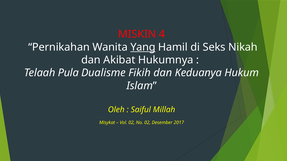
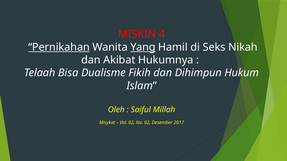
Pernikahan underline: none -> present (59, 47)
Pula: Pula -> Bisa (68, 73)
Keduanya: Keduanya -> Dihimpun (198, 73)
